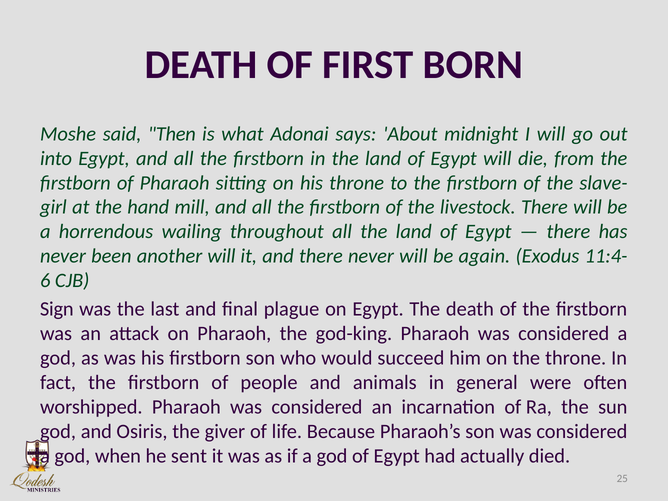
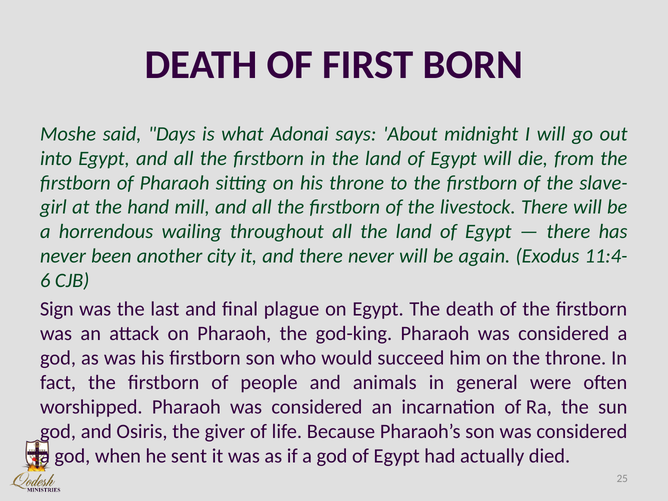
Then: Then -> Days (172, 134)
another will: will -> city (221, 256)
